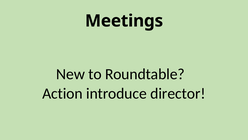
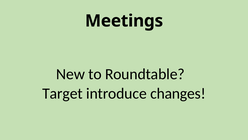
Action: Action -> Target (62, 93)
director: director -> changes (178, 93)
